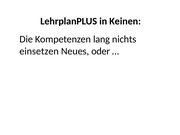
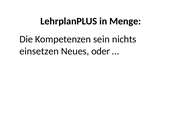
Keinen: Keinen -> Menge (125, 21)
lang: lang -> sein (101, 39)
